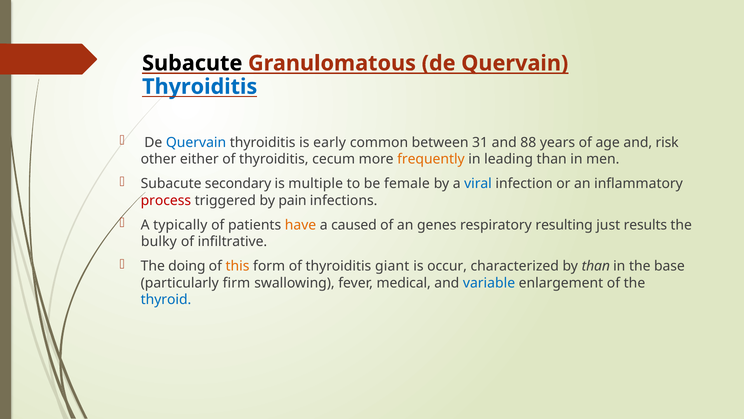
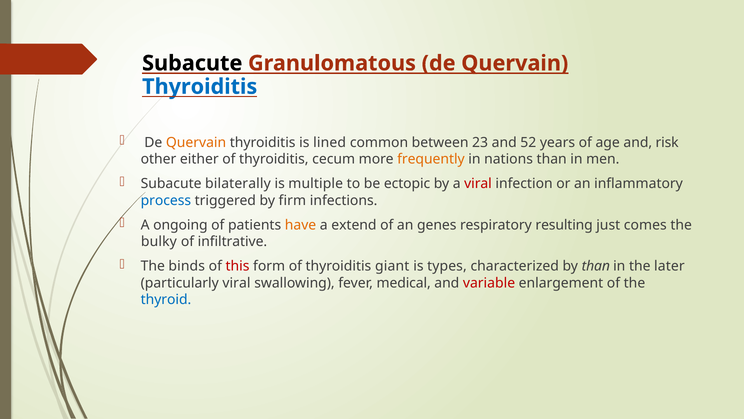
Quervain colour: blue -> orange (196, 142)
early: early -> lined (330, 142)
31: 31 -> 23 (480, 142)
88: 88 -> 52 (528, 142)
leading: leading -> nations (509, 159)
secondary: secondary -> bilaterally (238, 184)
female: female -> ectopic (407, 184)
viral colour: blue -> red (478, 184)
process colour: red -> blue (166, 200)
pain: pain -> firm (292, 200)
typically: typically -> ongoing (180, 225)
caused: caused -> extend (354, 225)
results: results -> comes (645, 225)
doing: doing -> binds (187, 266)
this colour: orange -> red (238, 266)
occur: occur -> types (447, 266)
base: base -> later (669, 266)
particularly firm: firm -> viral (236, 283)
variable colour: blue -> red (489, 283)
